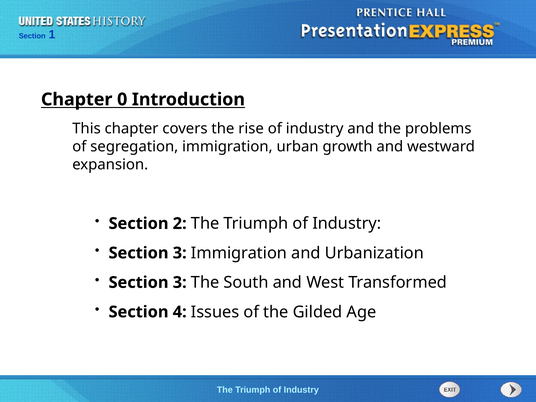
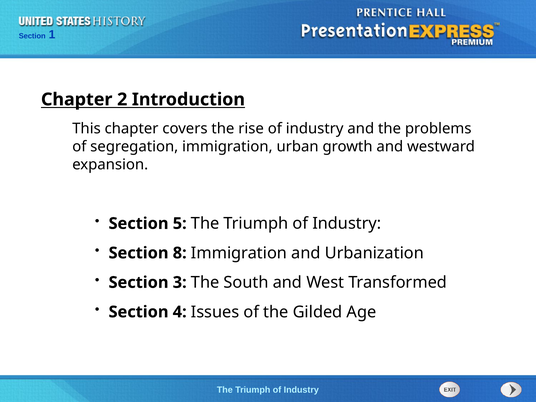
0: 0 -> 2 (122, 99)
2: 2 -> 5 (180, 224)
3: 3 -> 8 (180, 253)
